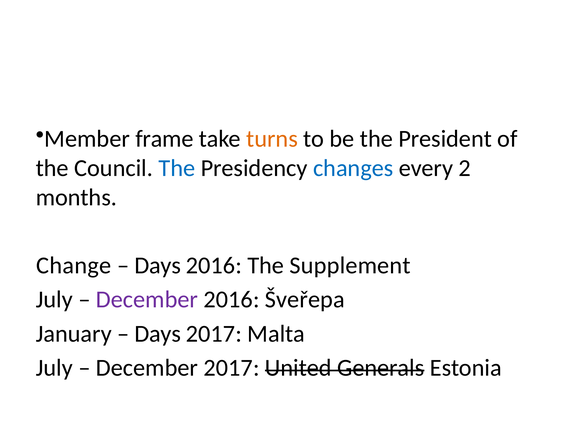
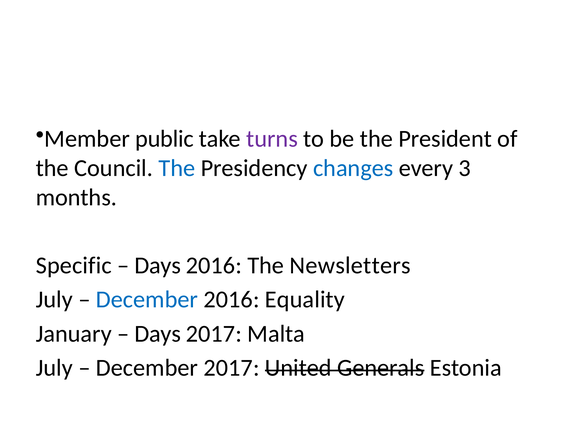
frame: frame -> public (165, 139)
turns colour: orange -> purple (272, 139)
2: 2 -> 3 (465, 168)
Change: Change -> Specific (74, 266)
Supplement: Supplement -> Newsletters (350, 266)
December colour: purple -> blue (147, 300)
Šveřepa: Šveřepa -> Equality (305, 300)
